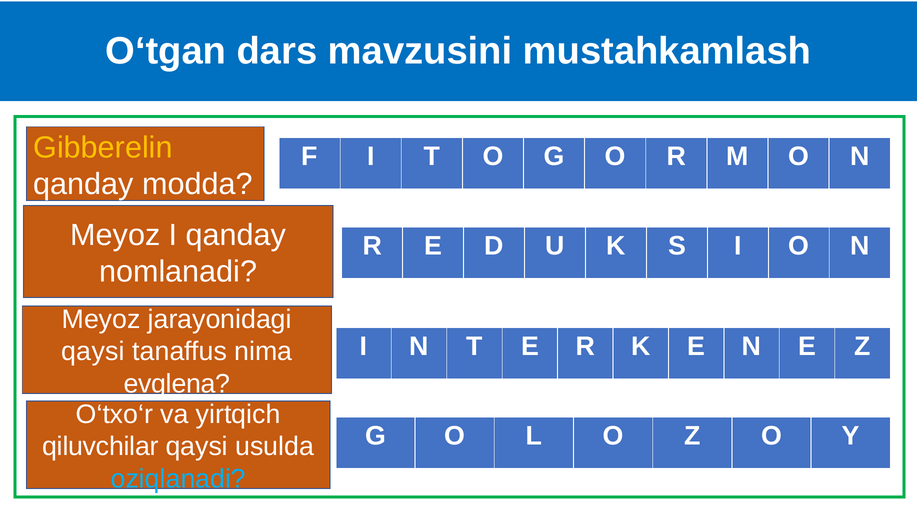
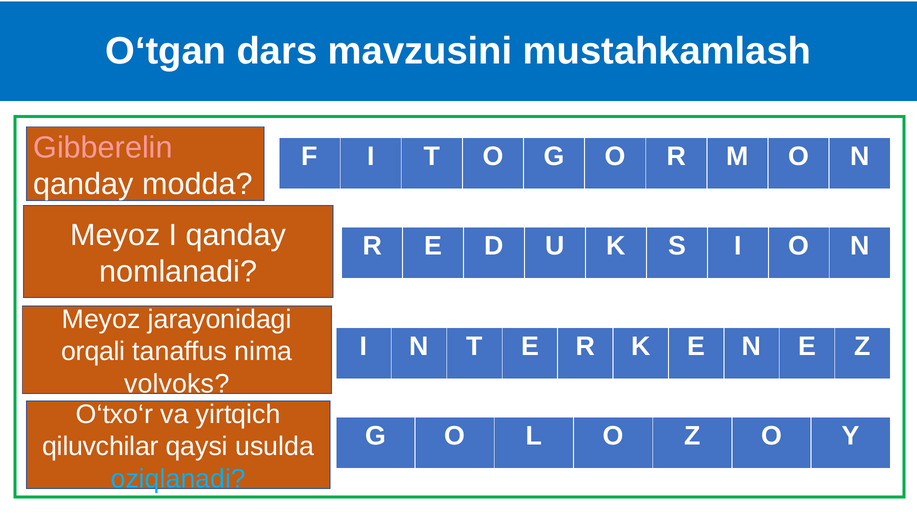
Gibberelin colour: yellow -> pink (103, 147)
qaysi: qaysi -> orqali (93, 351)
evglena: evglena -> volvoks (177, 384)
